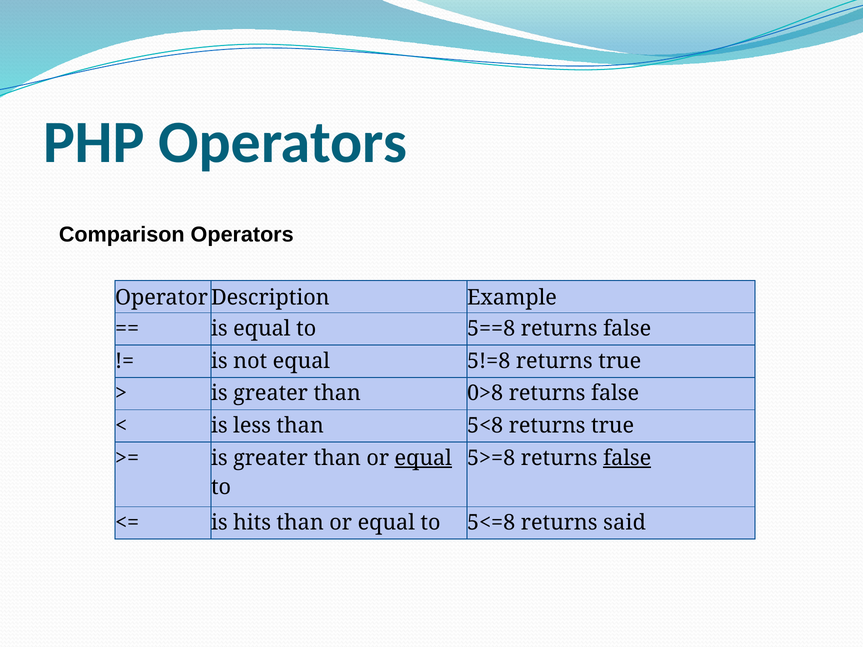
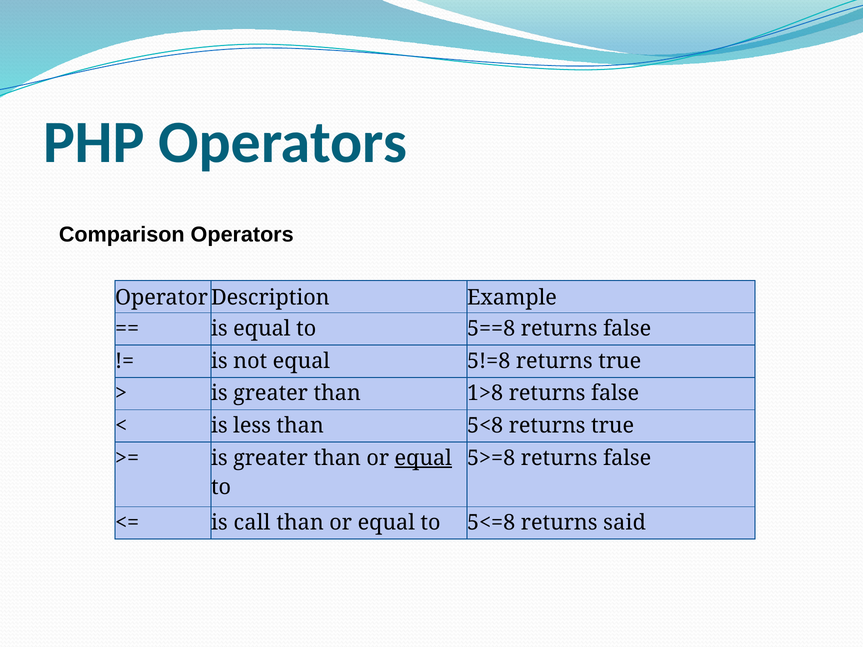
0>8: 0>8 -> 1>8 (485, 393)
false underline: present -> none (627, 458)
hits: hits -> call (252, 523)
